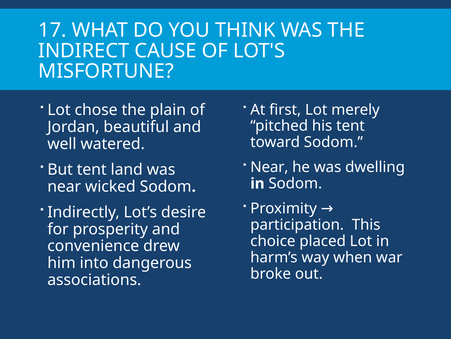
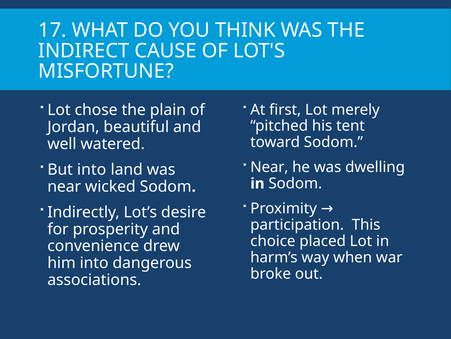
But tent: tent -> into (92, 169)
